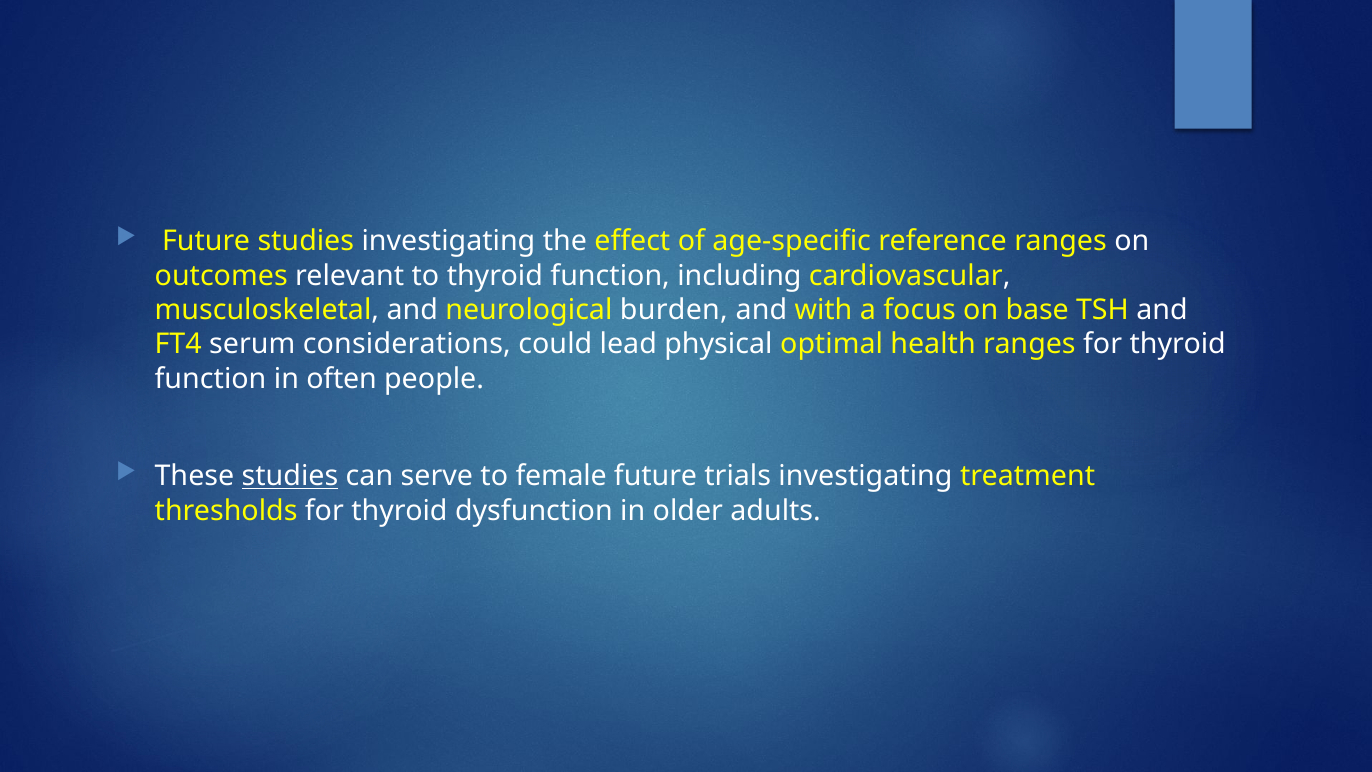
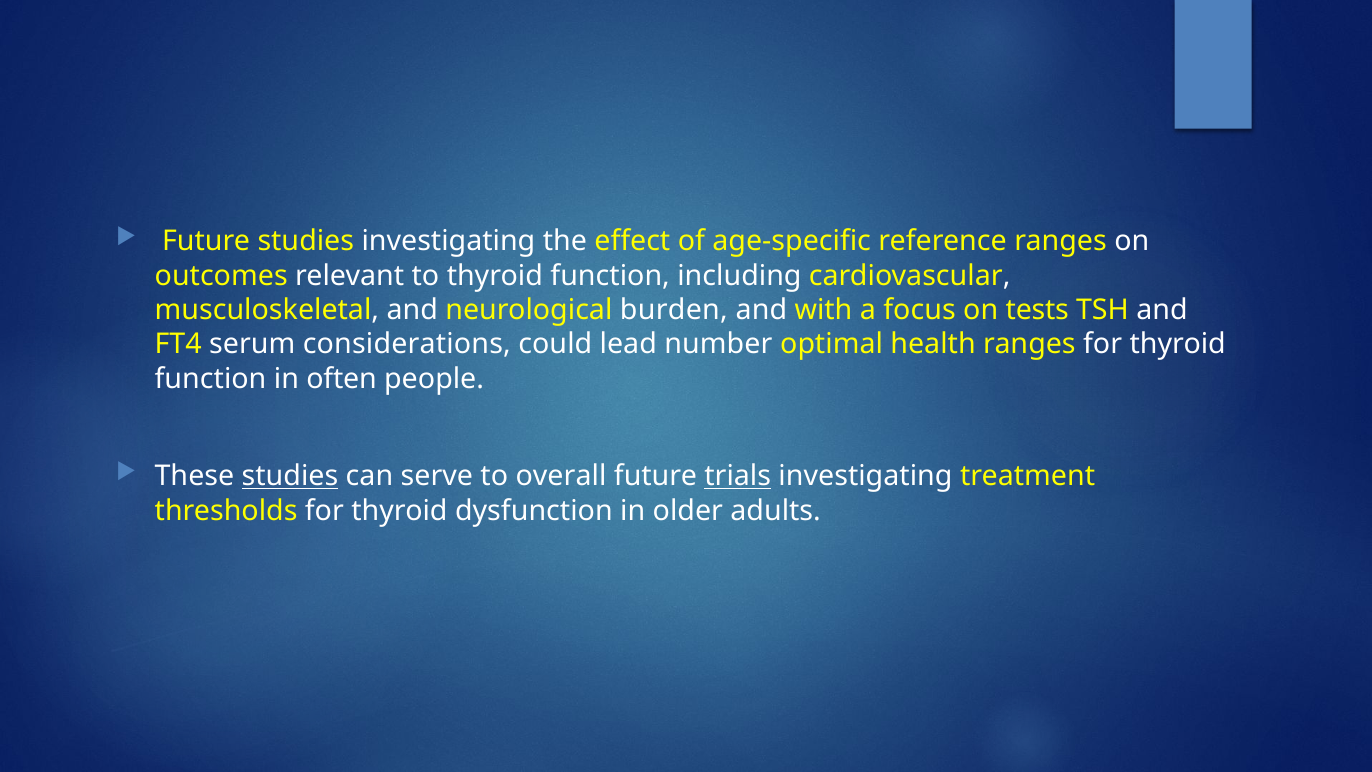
base: base -> tests (1037, 310)
physical: physical -> number (718, 344)
female: female -> overall (561, 476)
trials underline: none -> present (738, 476)
